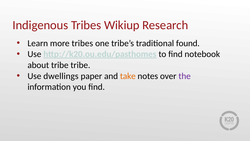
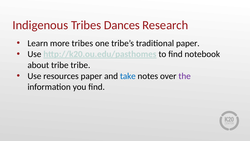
Wikiup: Wikiup -> Dances (122, 25)
traditional found: found -> paper (188, 43)
dwellings: dwellings -> resources (61, 76)
take colour: orange -> blue (128, 76)
